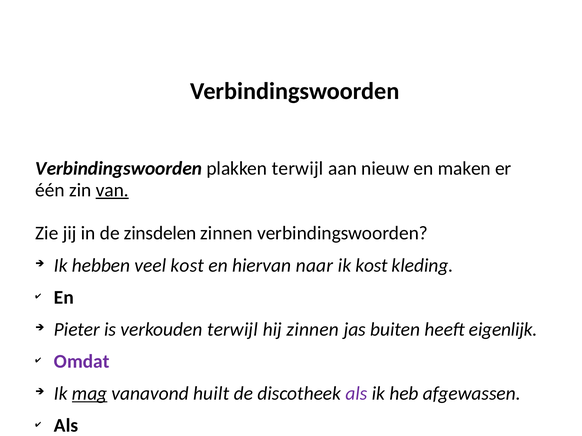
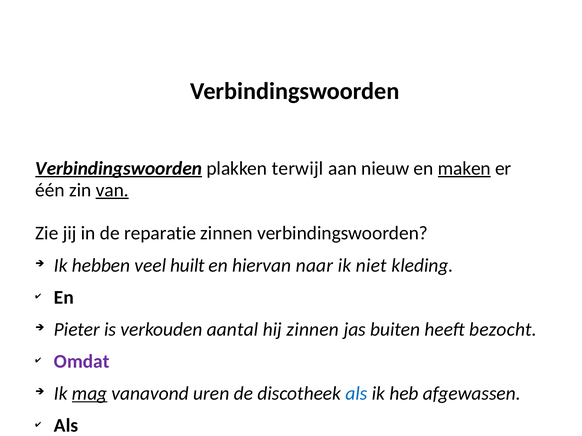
Verbindingswoorden underline: none -> present (119, 169)
maken underline: none -> present (464, 169)
zinsdelen: zinsdelen -> reparatie (160, 233)
veel kost: kost -> huilt (187, 266)
ik kost: kost -> niet (371, 266)
verkouden terwijl: terwijl -> aantal (232, 330)
eigenlijk: eigenlijk -> bezocht (503, 330)
huilt: huilt -> uren (211, 394)
als colour: purple -> blue (356, 394)
